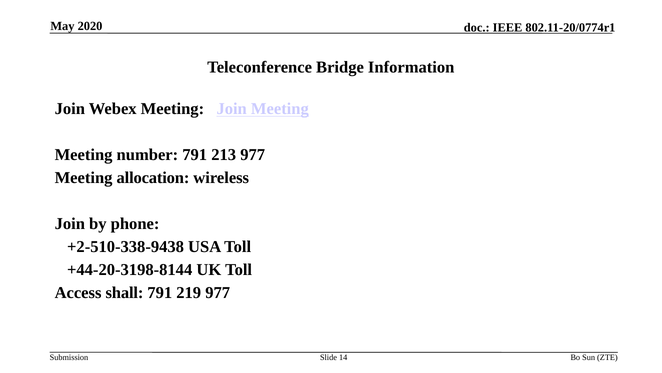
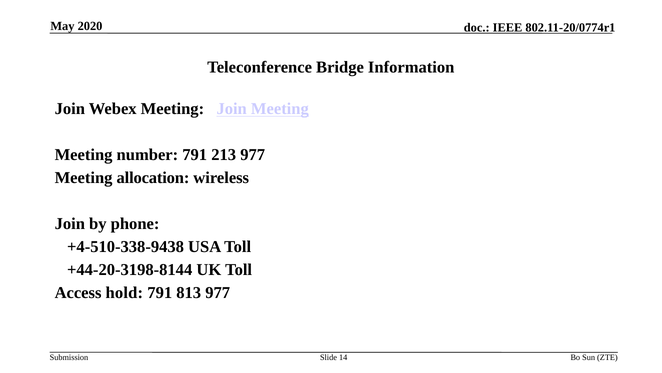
+2-510-338-9438: +2-510-338-9438 -> +4-510-338-9438 (126, 246)
shall: shall -> hold (124, 292)
219: 219 -> 813 (189, 292)
